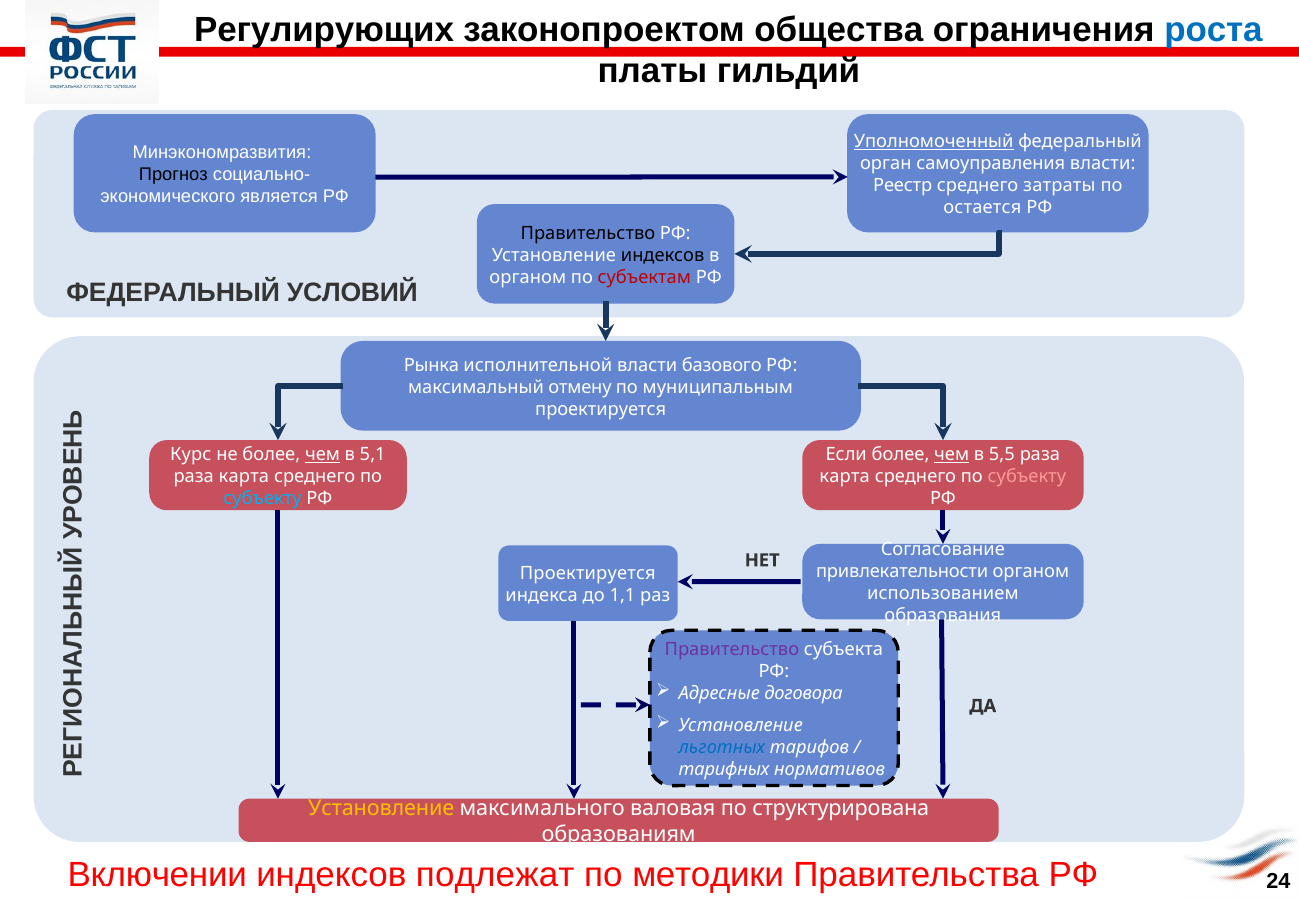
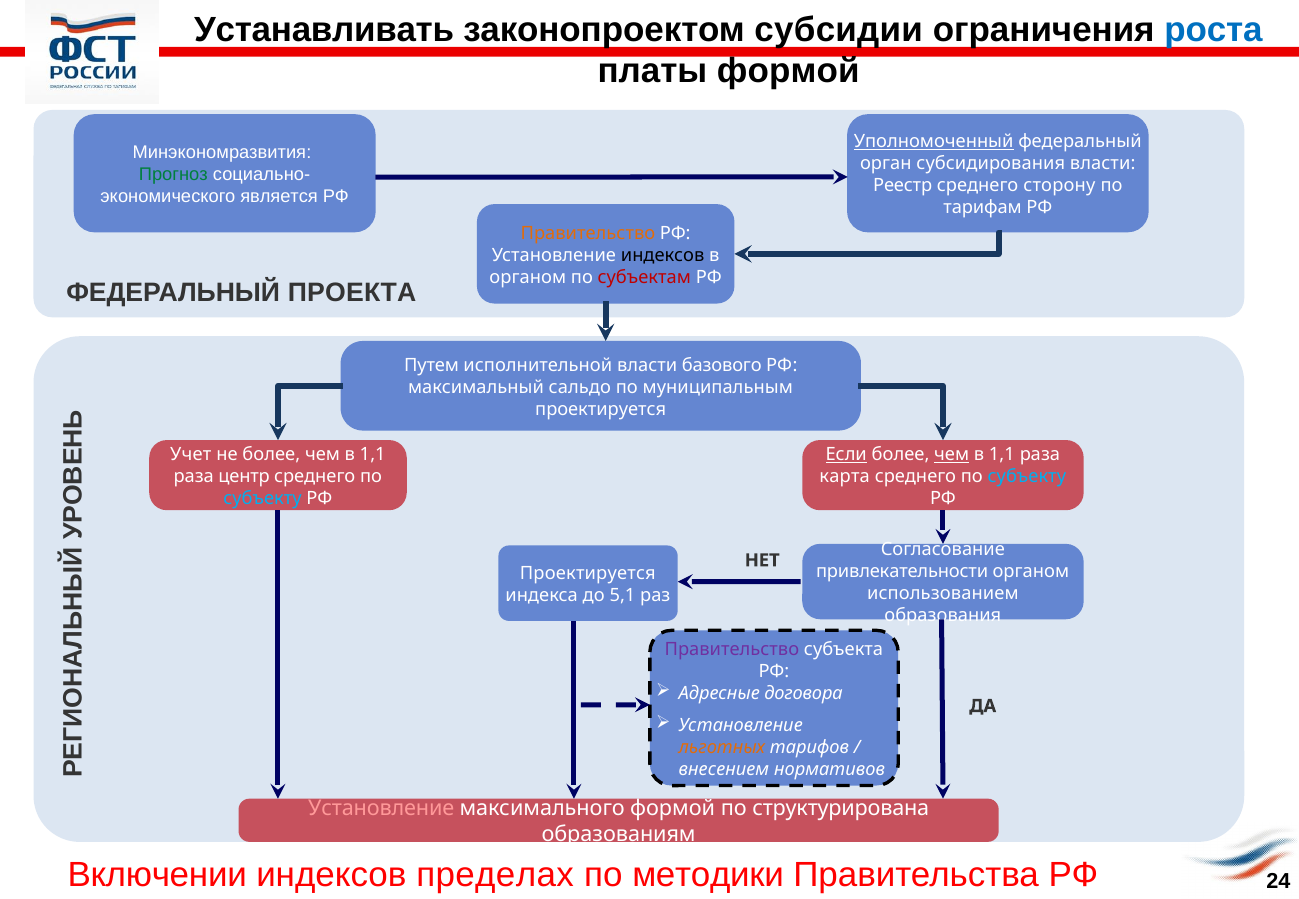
Регулирующих: Регулирующих -> Устанавливать (324, 29)
общества: общества -> субсидии (839, 29)
платы гильдий: гильдий -> формой (788, 71)
самоуправления: самоуправления -> субсидирования (991, 164)
Прогноз colour: black -> green (173, 175)
затраты: затраты -> сторону (1059, 186)
остается: остается -> тарифам (983, 208)
Правительство colour: black -> orange (588, 233)
УСЛОВИЙ: УСЛОВИЙ -> ПРОЕКТА (352, 293)
Рынка: Рынка -> Путем (431, 365)
отмену: отмену -> сальдо (580, 387)
Курс: Курс -> Учет (191, 454)
чем underline: present -> none (322, 454)
5,1: 5,1 -> 1,1 (373, 454)
Если underline: none -> present (846, 454)
5,5: 5,5 -> 1,1 (1002, 454)
карта: карта -> центр (244, 476)
субъекту colour: pink -> light blue (1027, 476)
1,1: 1,1 -> 5,1 (623, 596)
льготных colour: blue -> orange (722, 747)
тарифных: тарифных -> внесением (724, 769)
Установление colour: yellow -> pink (381, 809)
максимального валовая: валовая -> формой (673, 809)
подлежат: подлежат -> пределах (495, 876)
